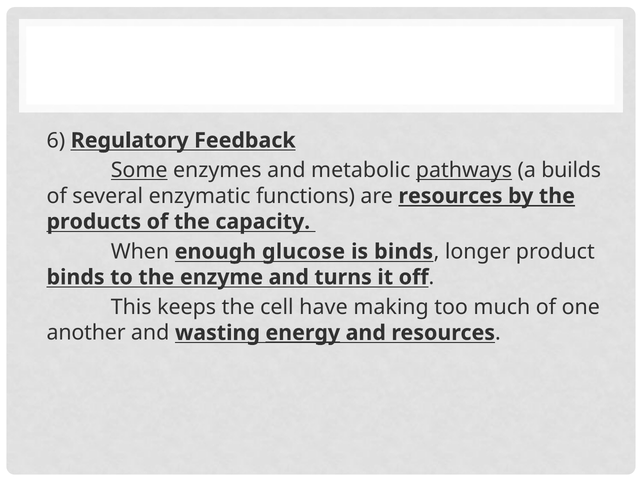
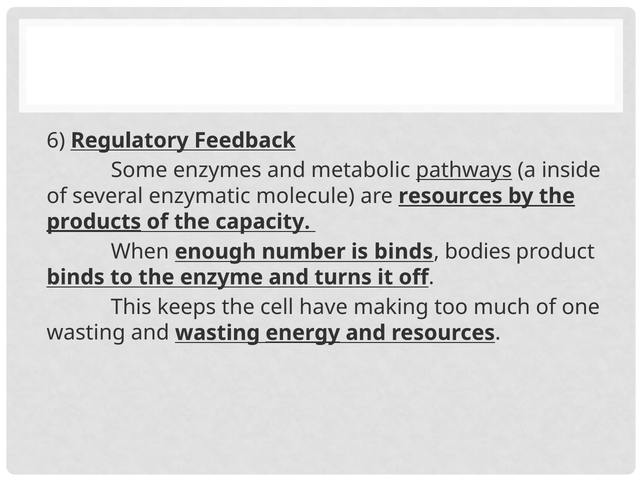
Some underline: present -> none (139, 171)
builds: builds -> inside (571, 171)
functions: functions -> molecule (305, 196)
products underline: none -> present (94, 222)
glucose: glucose -> number (304, 252)
longer: longer -> bodies (478, 252)
another: another -> wasting (86, 333)
